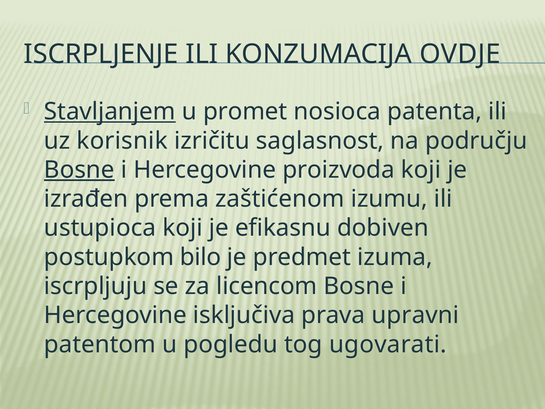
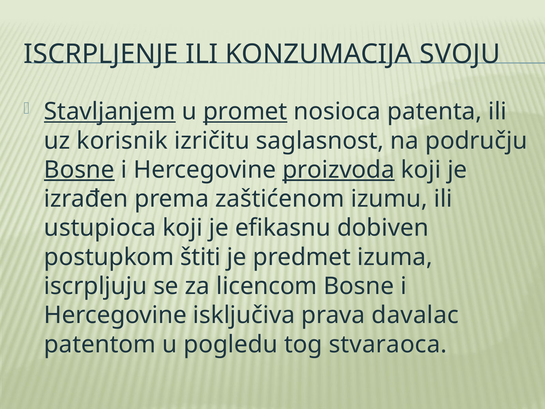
OVDJE: OVDJE -> SVOJU (460, 54)
promet underline: none -> present (245, 112)
proizvoda underline: none -> present (339, 170)
bilo: bilo -> štiti (200, 257)
upravni: upravni -> davalac (415, 315)
ugovarati: ugovarati -> stvaraoca (388, 344)
